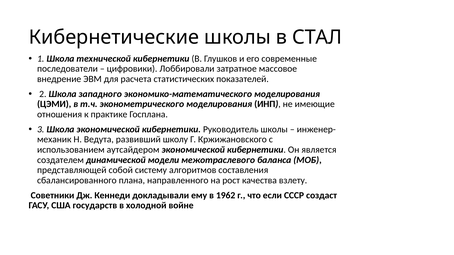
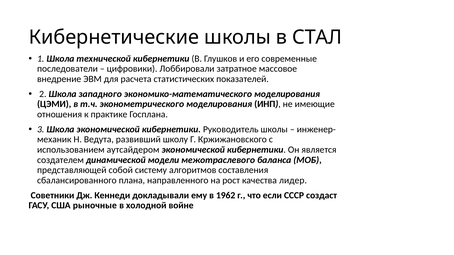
взлету: взлету -> лидер (293, 181)
государств: государств -> рыночные (95, 206)
